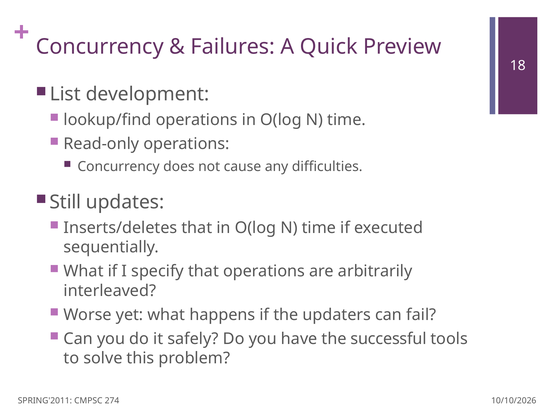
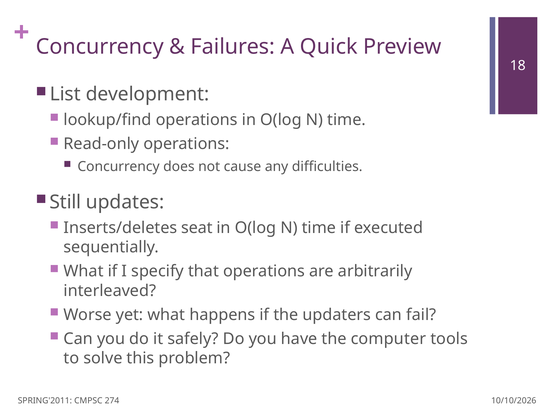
Inserts/deletes that: that -> seat (197, 228)
successful: successful -> computer (388, 339)
